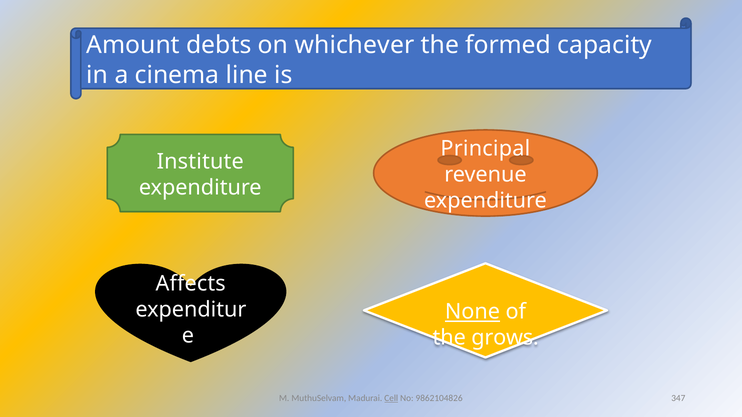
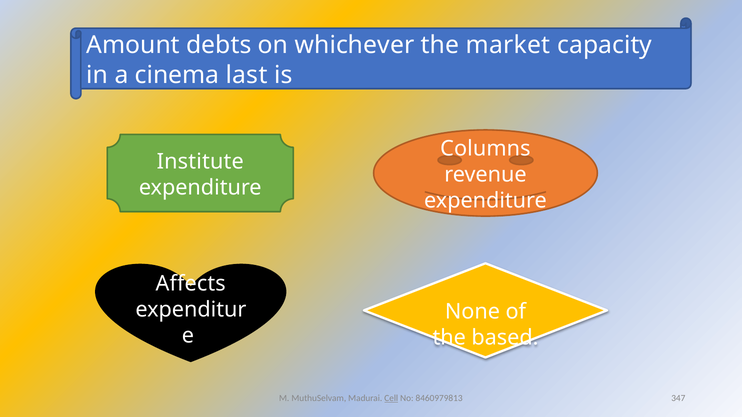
formed: formed -> market (508, 45)
line: line -> last (247, 75)
Principal: Principal -> Columns (485, 149)
None underline: present -> none (472, 312)
grows: grows -> based (505, 338)
9862104826: 9862104826 -> 8460979813 (439, 398)
